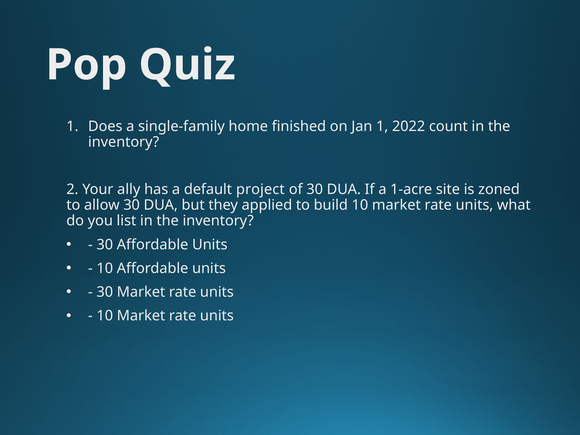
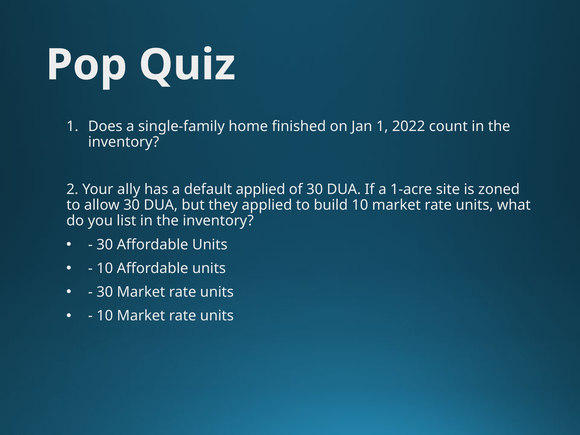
default project: project -> applied (261, 190)
